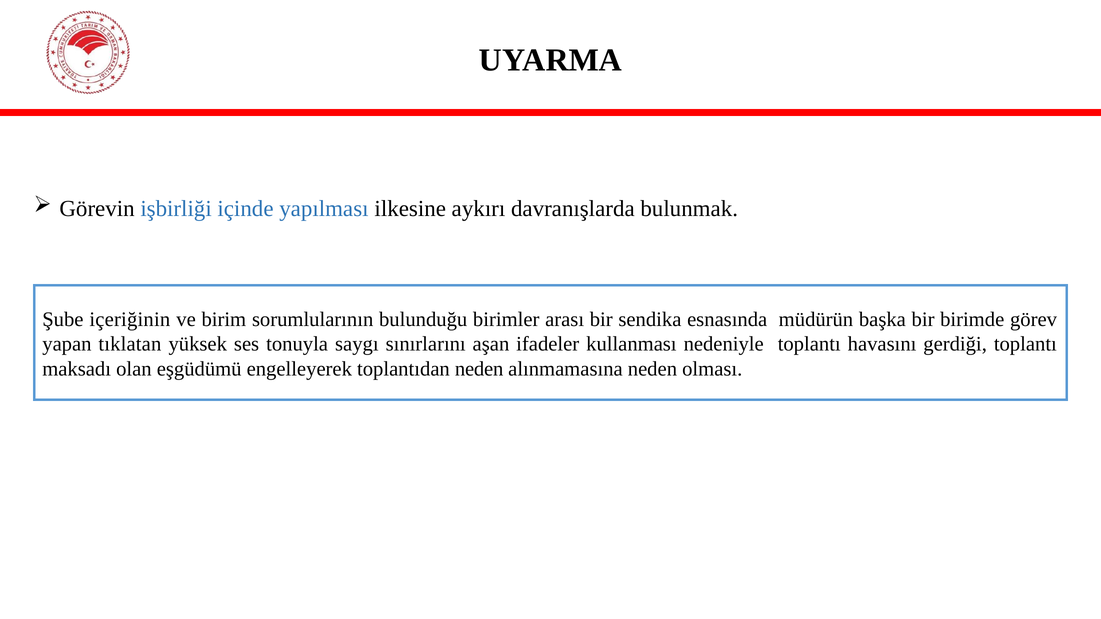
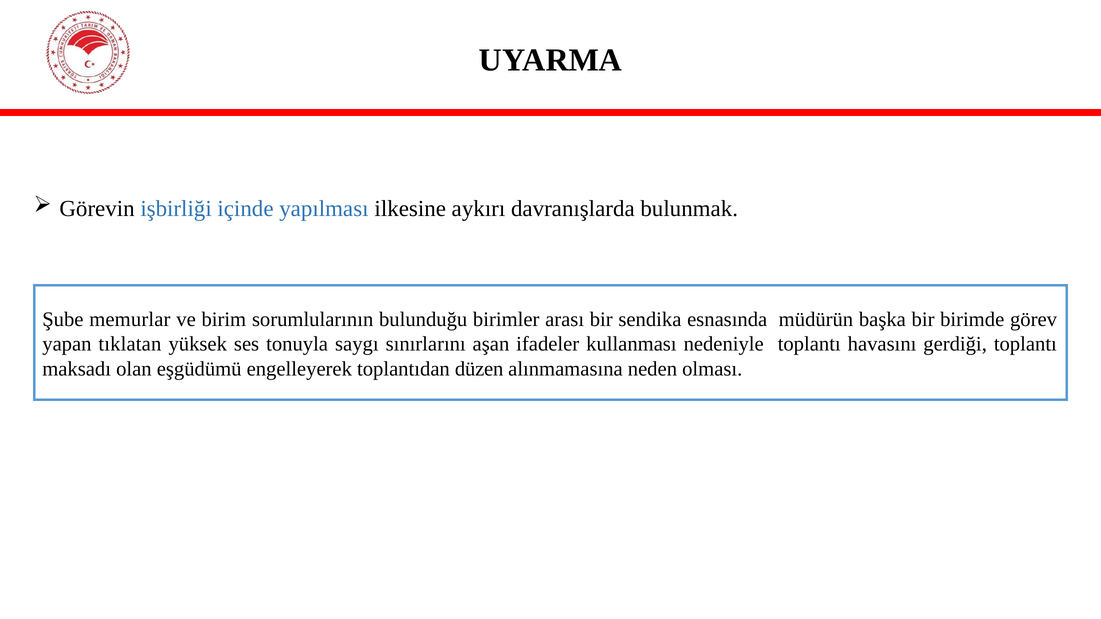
içeriğinin: içeriğinin -> memurlar (130, 319)
toplantıdan neden: neden -> düzen (479, 369)
